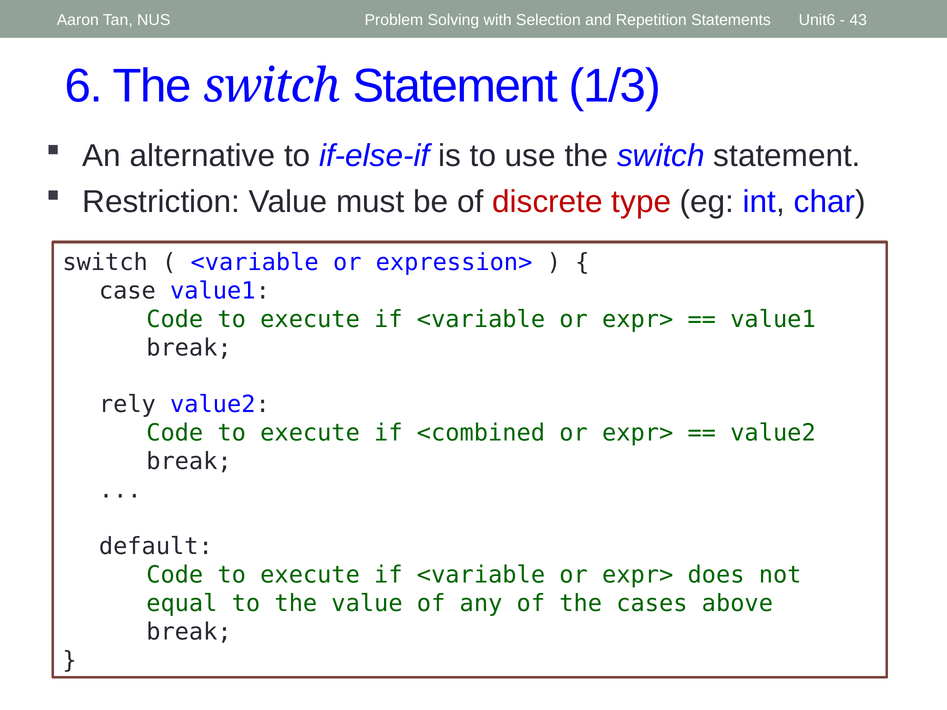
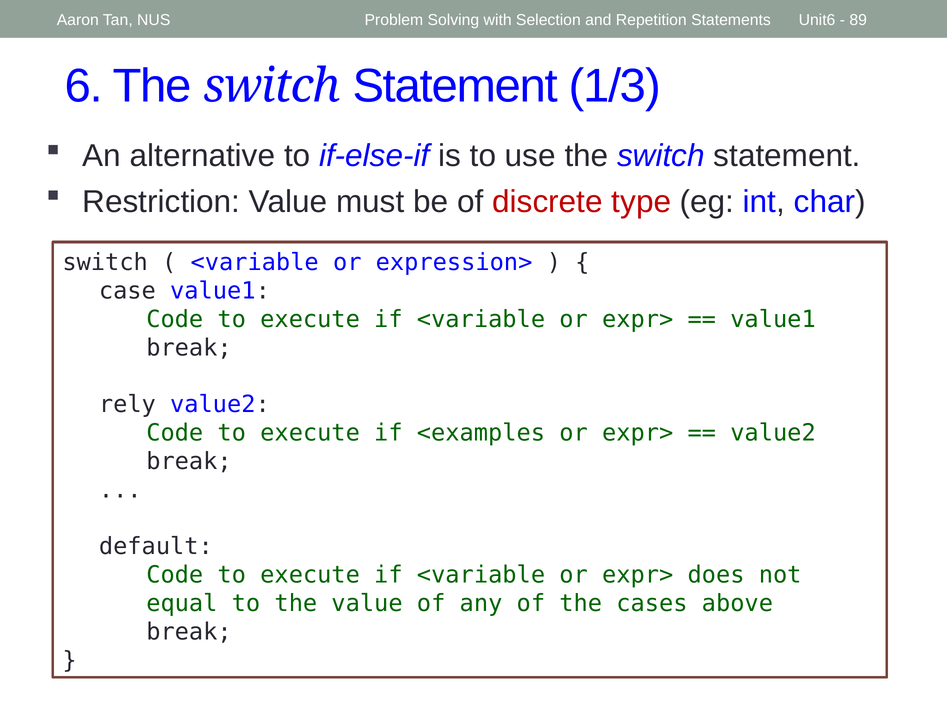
43: 43 -> 89 (858, 20)
<combined: <combined -> <examples (481, 433)
